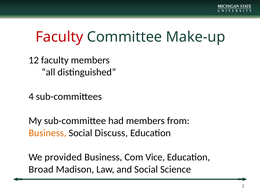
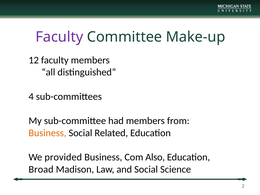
Faculty colour: red -> purple (59, 37)
Discuss: Discuss -> Related (111, 133)
Vice: Vice -> Also (155, 157)
